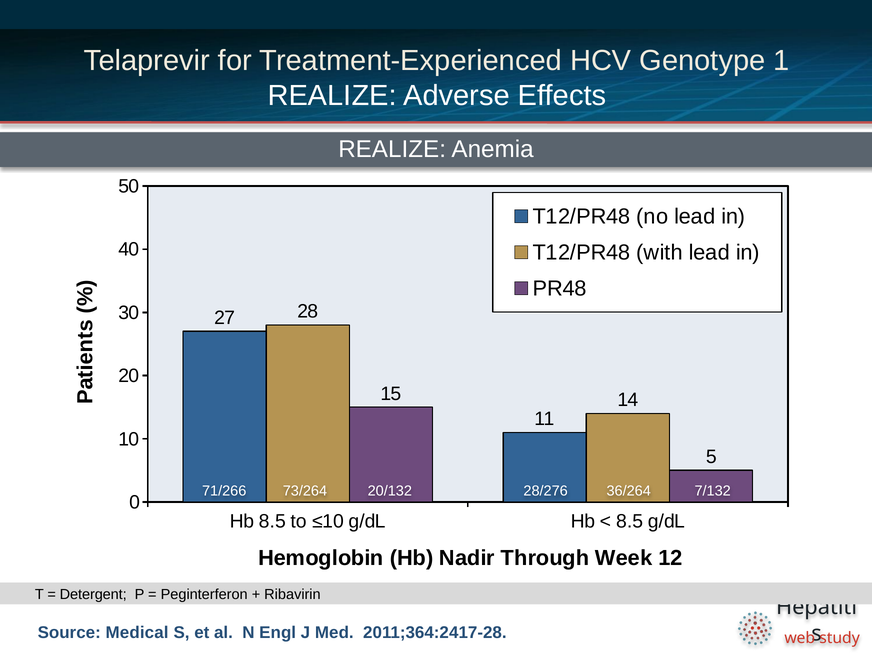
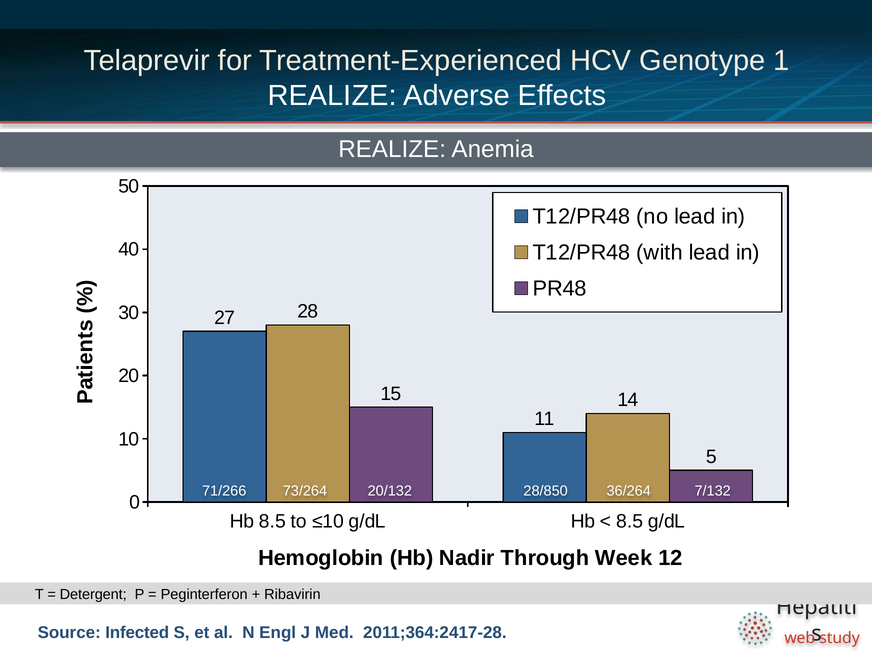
28/276: 28/276 -> 28/850 (546, 491)
Medical: Medical -> Infected (137, 633)
